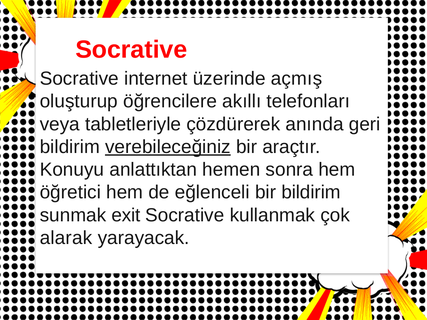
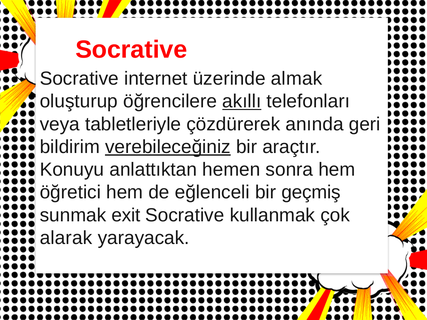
açmış: açmış -> almak (297, 79)
akıllı underline: none -> present (242, 101)
bir bildirim: bildirim -> geçmiş (311, 193)
